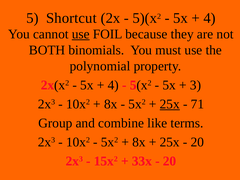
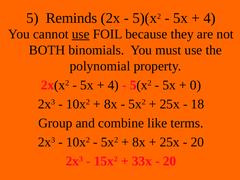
Shortcut: Shortcut -> Reminds (72, 18)
3: 3 -> 0 (196, 85)
25x underline: present -> none (170, 104)
71: 71 -> 18 (197, 104)
